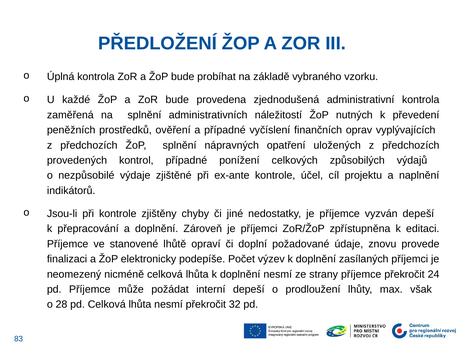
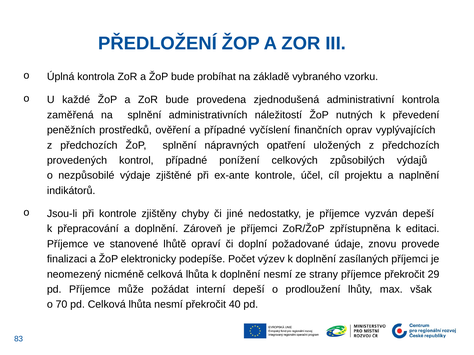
24: 24 -> 29 (434, 275)
28: 28 -> 70 (61, 305)
32: 32 -> 40 (235, 305)
